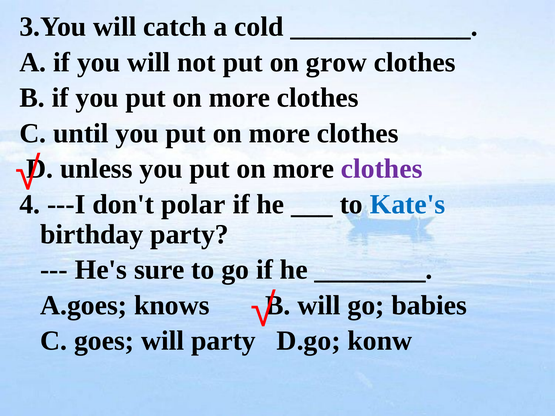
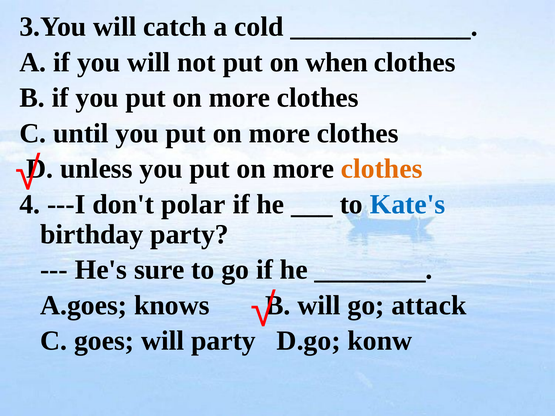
grow: grow -> when (337, 62)
clothes colour: purple -> orange (382, 169)
babies: babies -> attack (429, 305)
